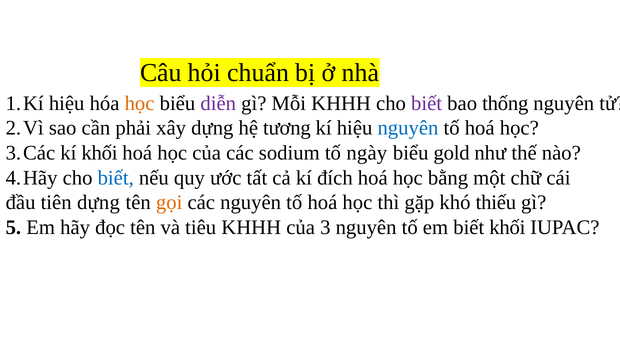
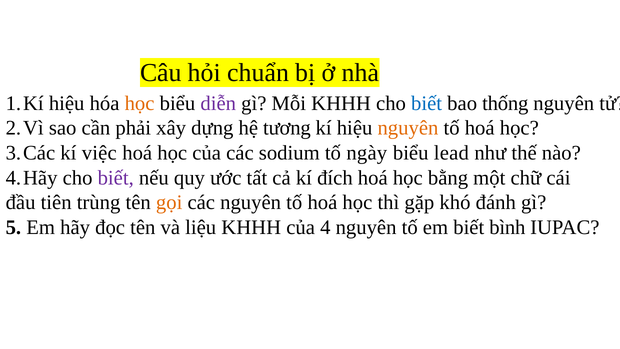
biết colour: purple -> blue (427, 103)
nguyên colour: blue -> orange (408, 128)
kí khối: khối -> việc (99, 153)
gold: gold -> lead (451, 153)
biết colour: blue -> purple (116, 178)
tiên dựng: dựng -> trùng (99, 202)
thiếu: thiếu -> đánh (496, 202)
tiêu: tiêu -> liệu (201, 227)
3: 3 -> 4 (325, 227)
biết khối: khối -> bình (507, 227)
